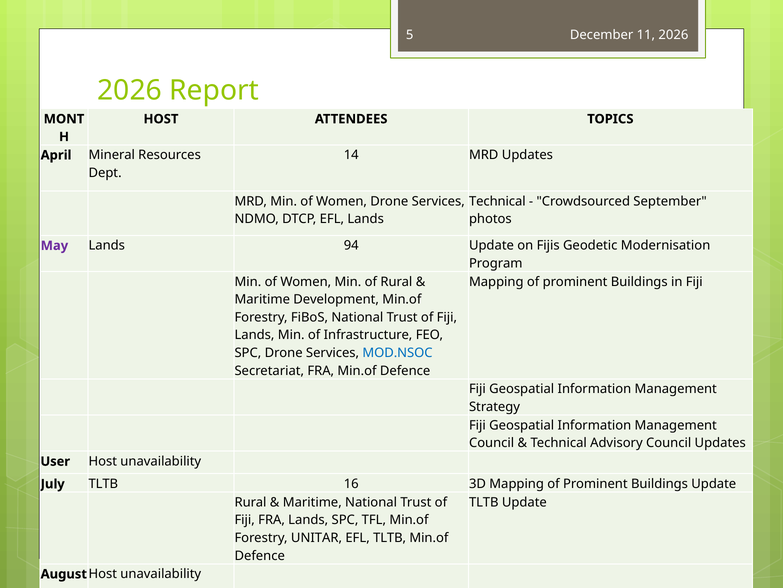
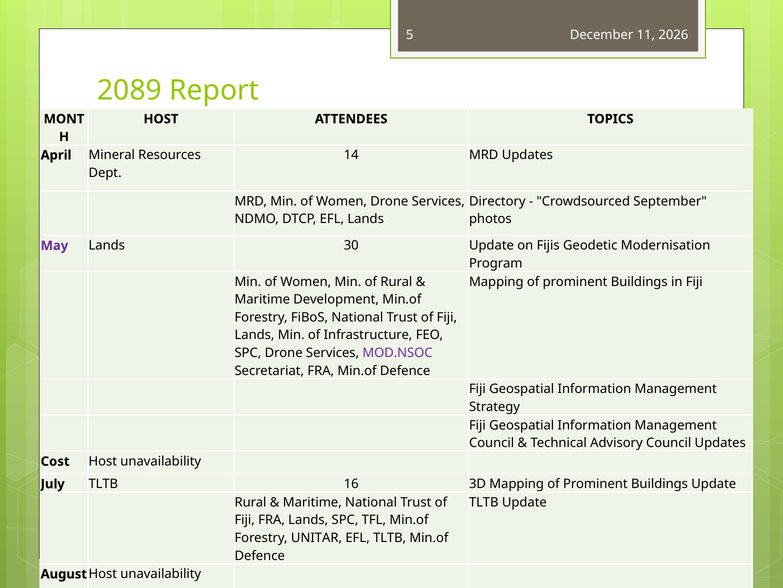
2026: 2026 -> 2089 (130, 90)
Technical: Technical -> Directory (497, 201)
94: 94 -> 30 (351, 245)
MOD.NSOC colour: blue -> purple (398, 352)
User: User -> Cost (55, 461)
